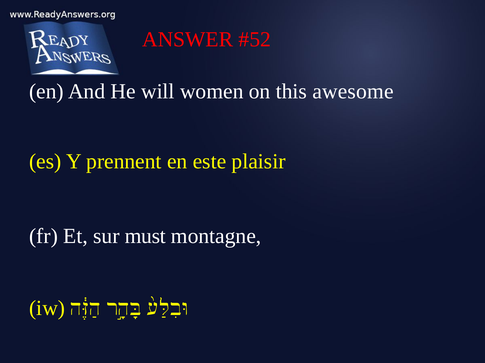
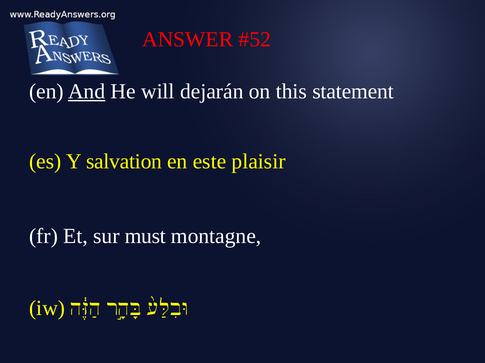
And underline: none -> present (87, 92)
women: women -> dejarán (212, 92)
awesome: awesome -> statement (353, 92)
prennent: prennent -> salvation (124, 162)
